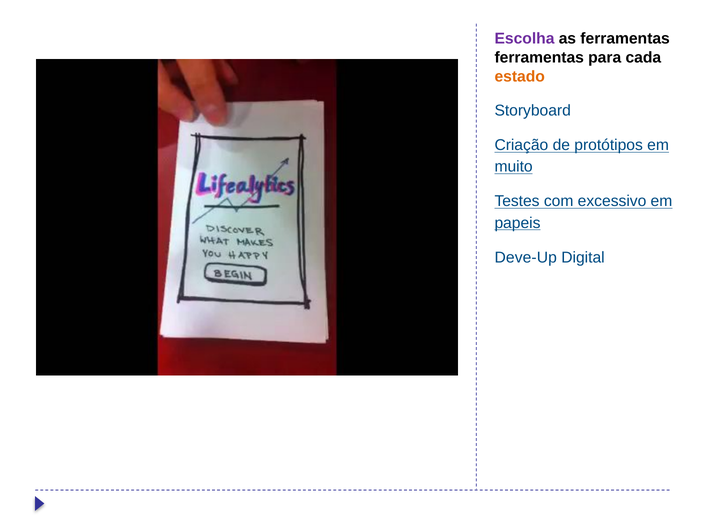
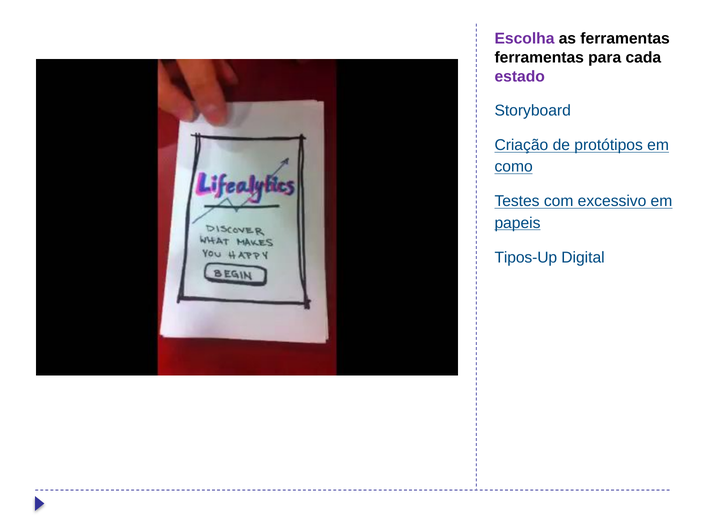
estado colour: orange -> purple (520, 76)
muito: muito -> como (514, 167)
Deve-Up: Deve-Up -> Tipos-Up (526, 257)
